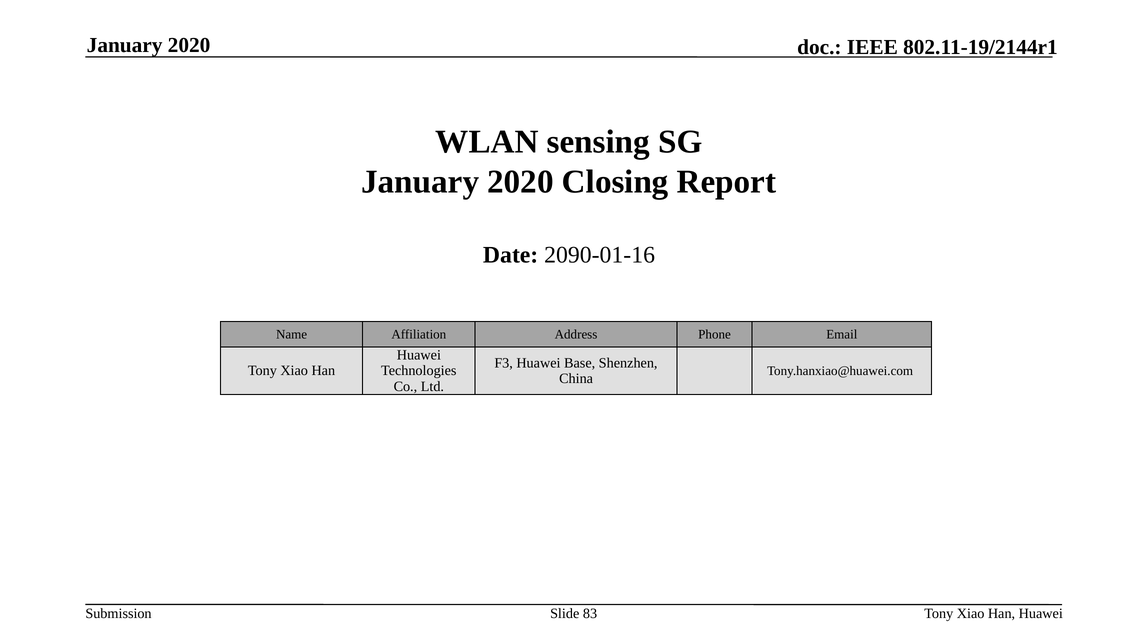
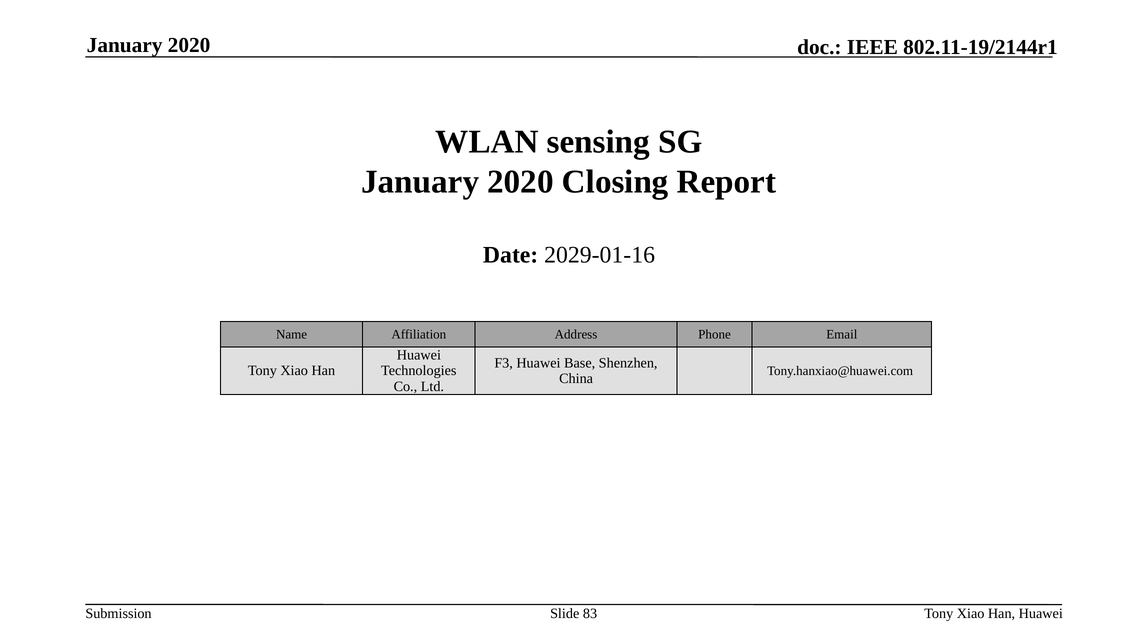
2090-01-16: 2090-01-16 -> 2029-01-16 (600, 255)
